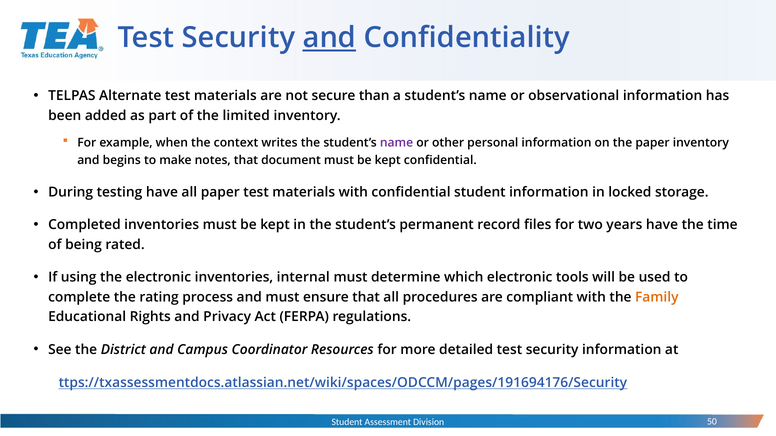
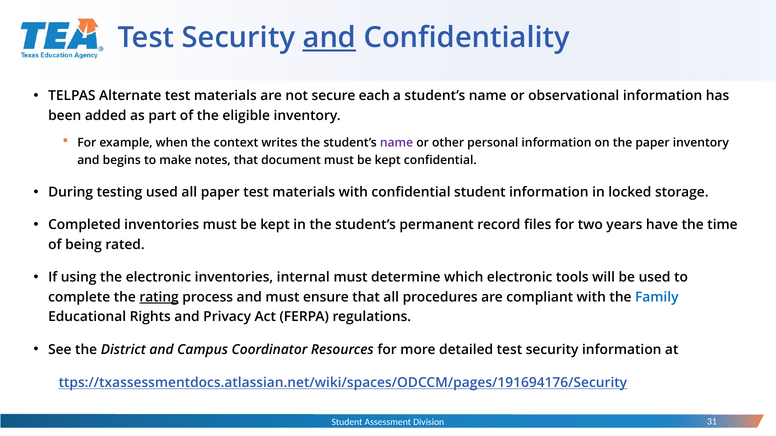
than: than -> each (374, 96)
limited: limited -> eligible (246, 116)
testing have: have -> used (162, 192)
rating underline: none -> present (159, 297)
Family colour: orange -> blue (657, 297)
50: 50 -> 31 (712, 422)
